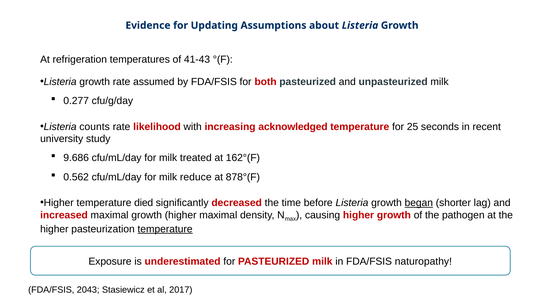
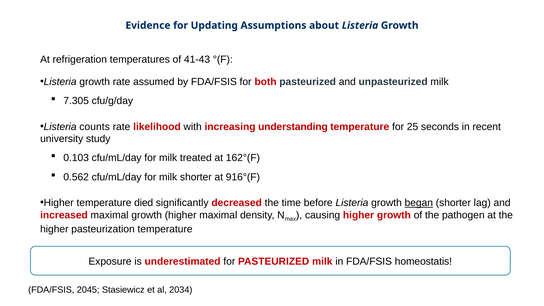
0.277: 0.277 -> 7.305 (76, 101)
acknowledged: acknowledged -> understanding (293, 127)
9.686: 9.686 -> 0.103 (76, 158)
milk reduce: reduce -> shorter (196, 177)
878°(F: 878°(F -> 916°(F (243, 177)
temperature underline: present -> none (165, 229)
naturopathy: naturopathy -> homeostatis (423, 261)
2043: 2043 -> 2045 (88, 290)
2017: 2017 -> 2034 (181, 290)
